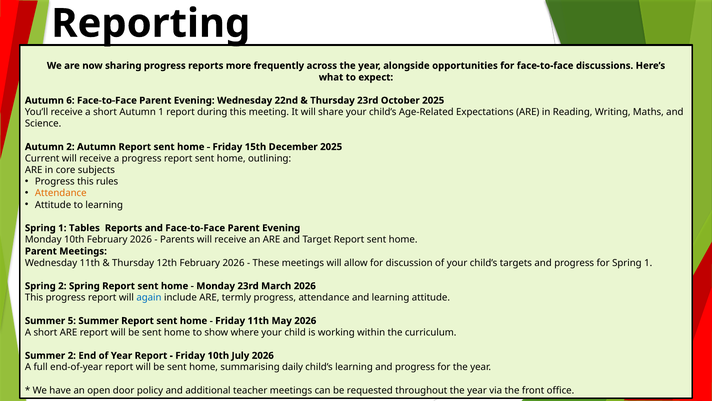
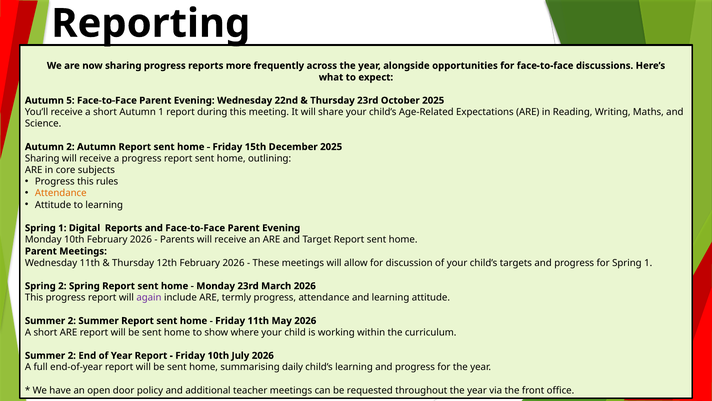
6: 6 -> 5 (70, 100)
Current: Current -> Sharing (42, 158)
Tables: Tables -> Digital (84, 228)
again colour: blue -> purple (149, 297)
5: 5 -> 2 (72, 320)
